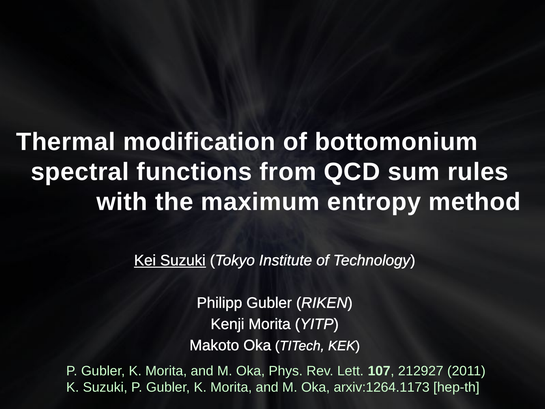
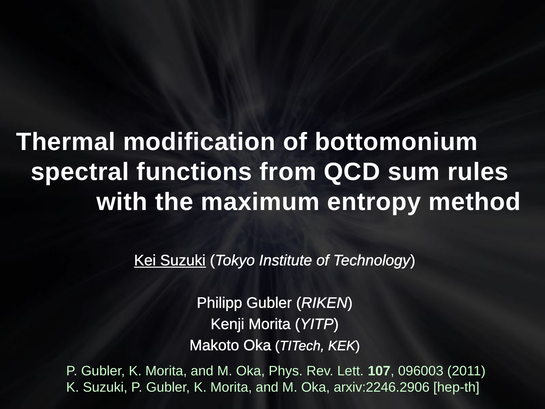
212927: 212927 -> 096003 (421, 371)
arxiv:1264.1173: arxiv:1264.1173 -> arxiv:2246.2906 (382, 387)
